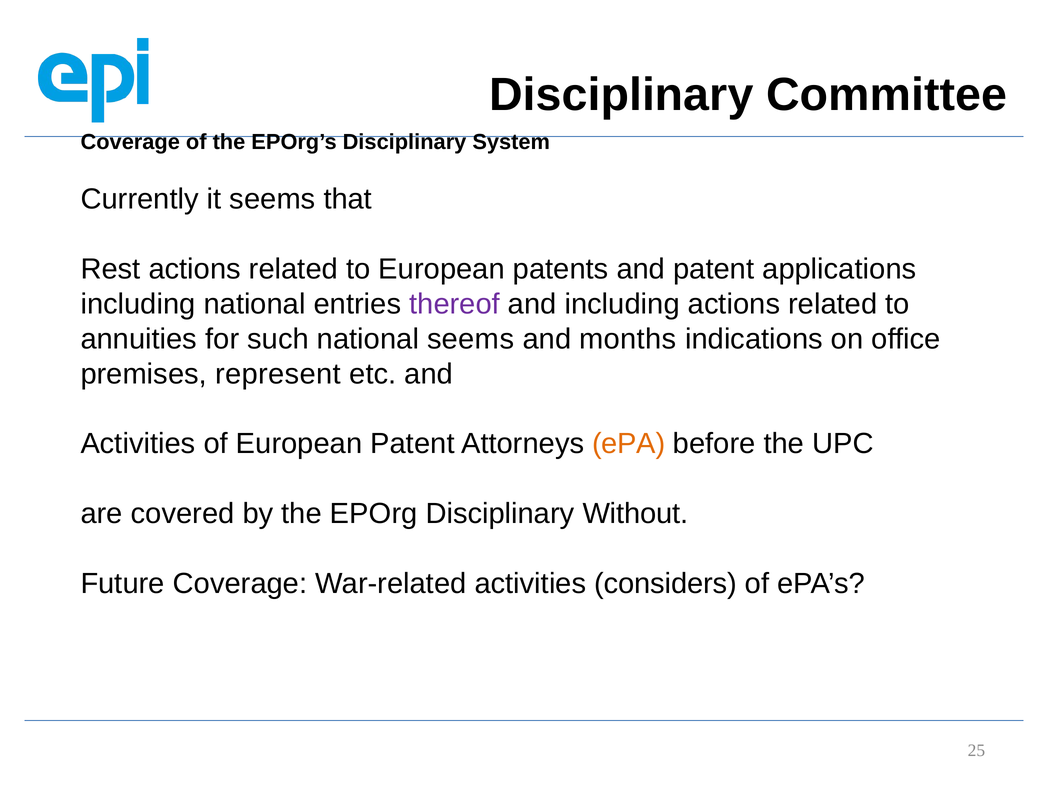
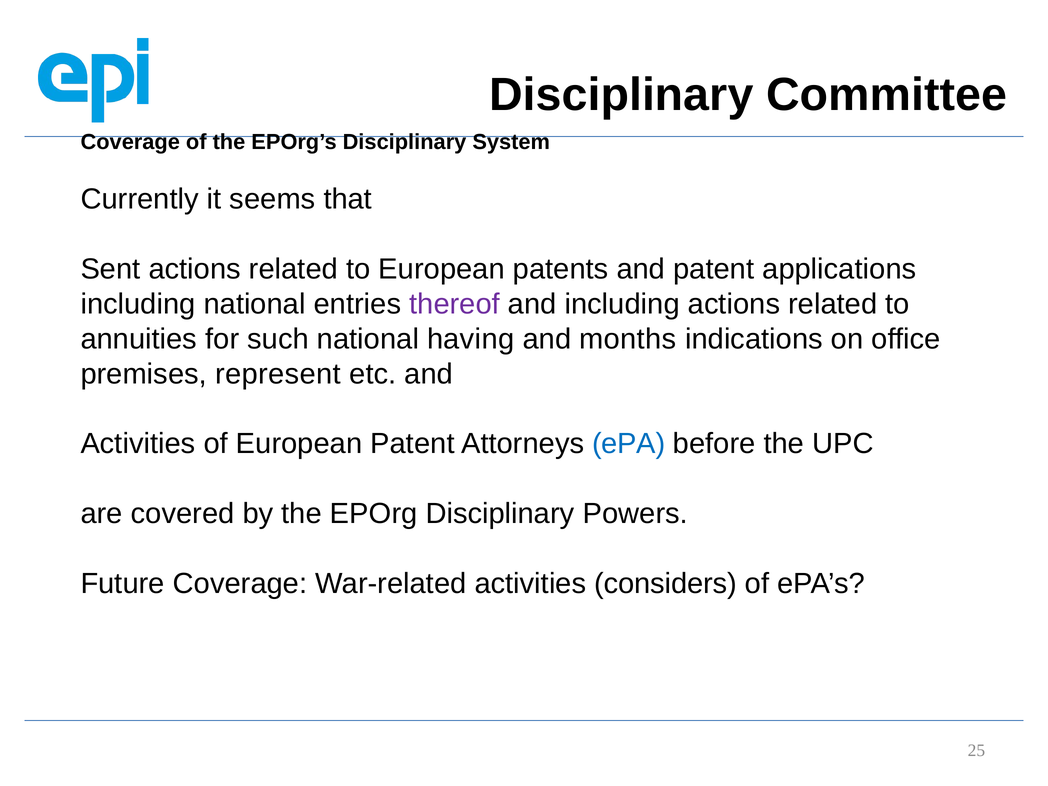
Rest: Rest -> Sent (110, 269)
national seems: seems -> having (471, 339)
ePA colour: orange -> blue (629, 444)
Without: Without -> Powers (635, 514)
